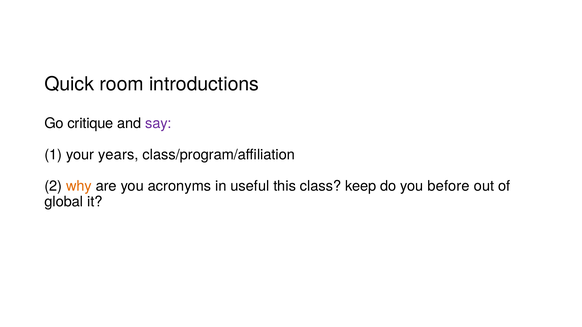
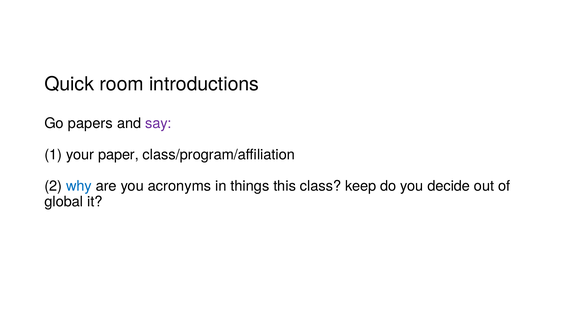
critique: critique -> papers (90, 123)
years: years -> paper (118, 155)
why colour: orange -> blue (79, 186)
useful: useful -> things (250, 186)
before: before -> decide (449, 186)
